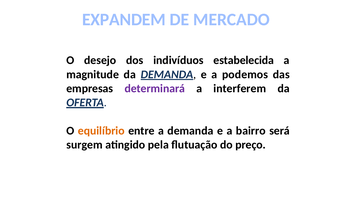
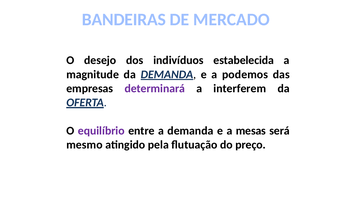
EXPANDEM: EXPANDEM -> BANDEIRAS (124, 20)
equilíbrio colour: orange -> purple (101, 131)
bairro: bairro -> mesas (251, 131)
surgem: surgem -> mesmo (84, 145)
